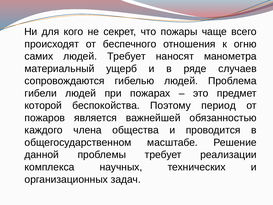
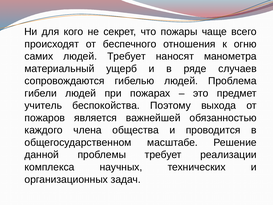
которой: которой -> учитель (43, 105)
период: период -> выхода (219, 105)
